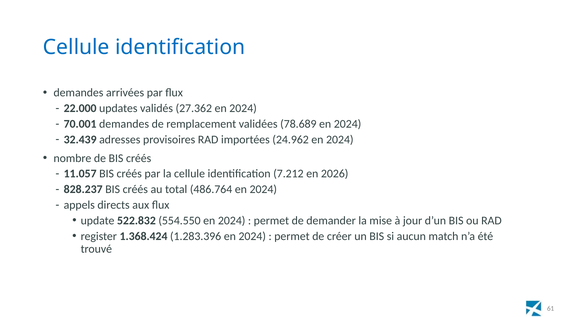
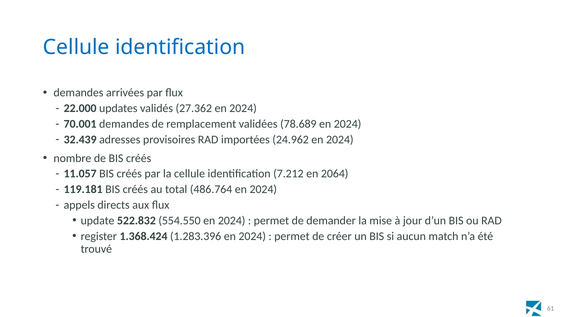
2026: 2026 -> 2064 (335, 174)
828.237: 828.237 -> 119.181 (83, 190)
